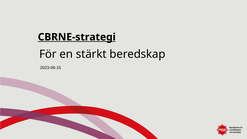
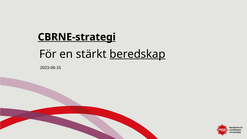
beredskap underline: none -> present (137, 54)
